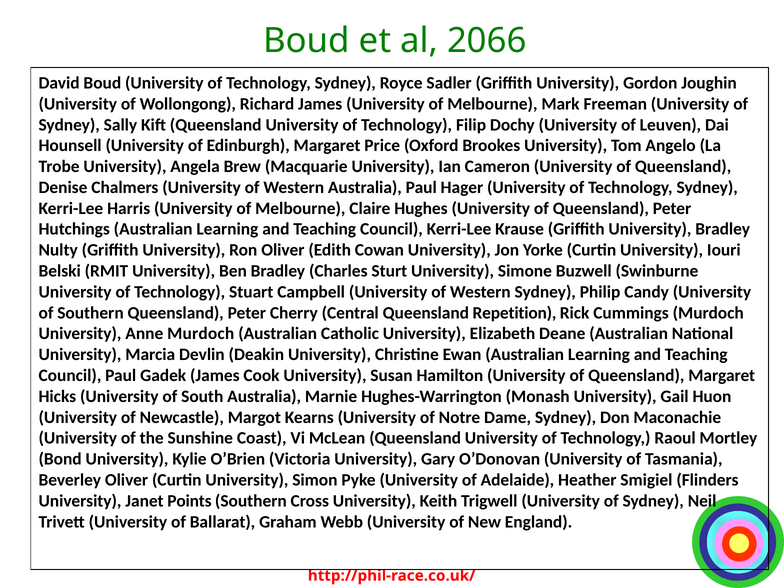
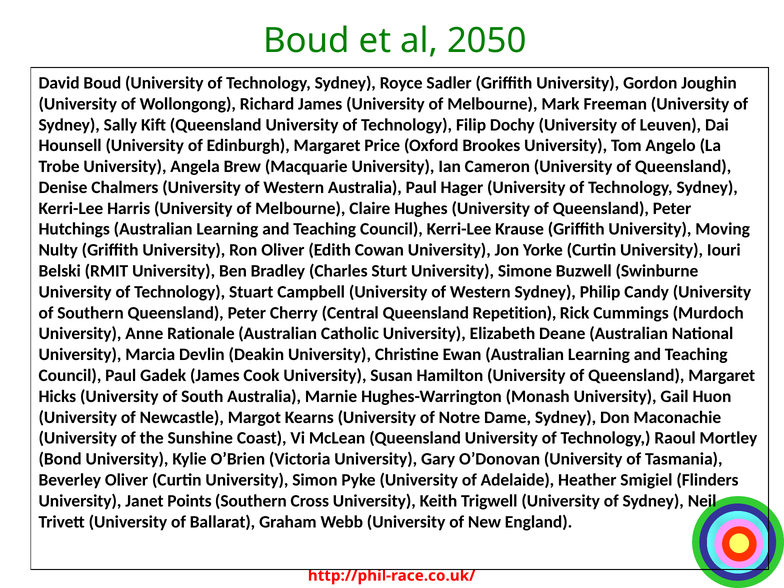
2066: 2066 -> 2050 (487, 41)
University Bradley: Bradley -> Moving (723, 229)
Anne Murdoch: Murdoch -> Rationale (201, 334)
